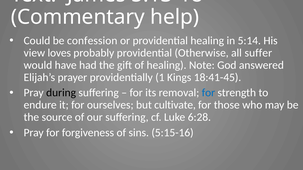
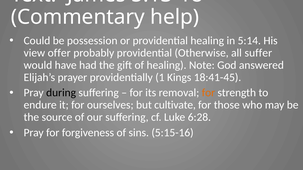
confession: confession -> possession (92, 41)
loves: loves -> offer (59, 53)
for colour: blue -> orange (208, 93)
